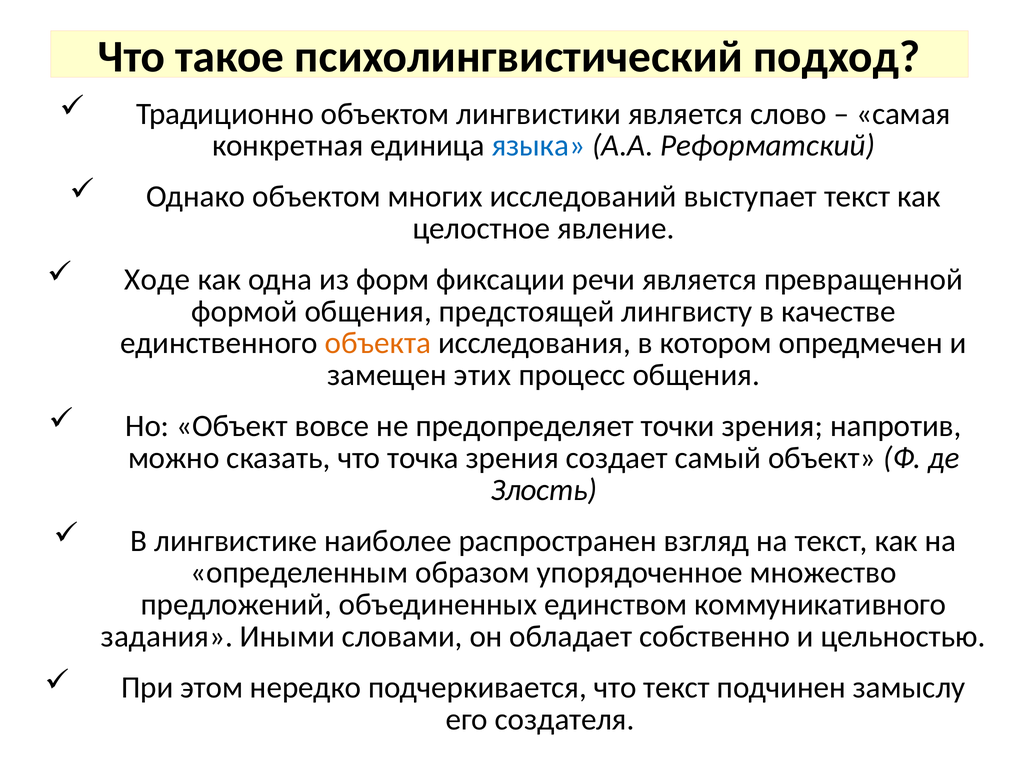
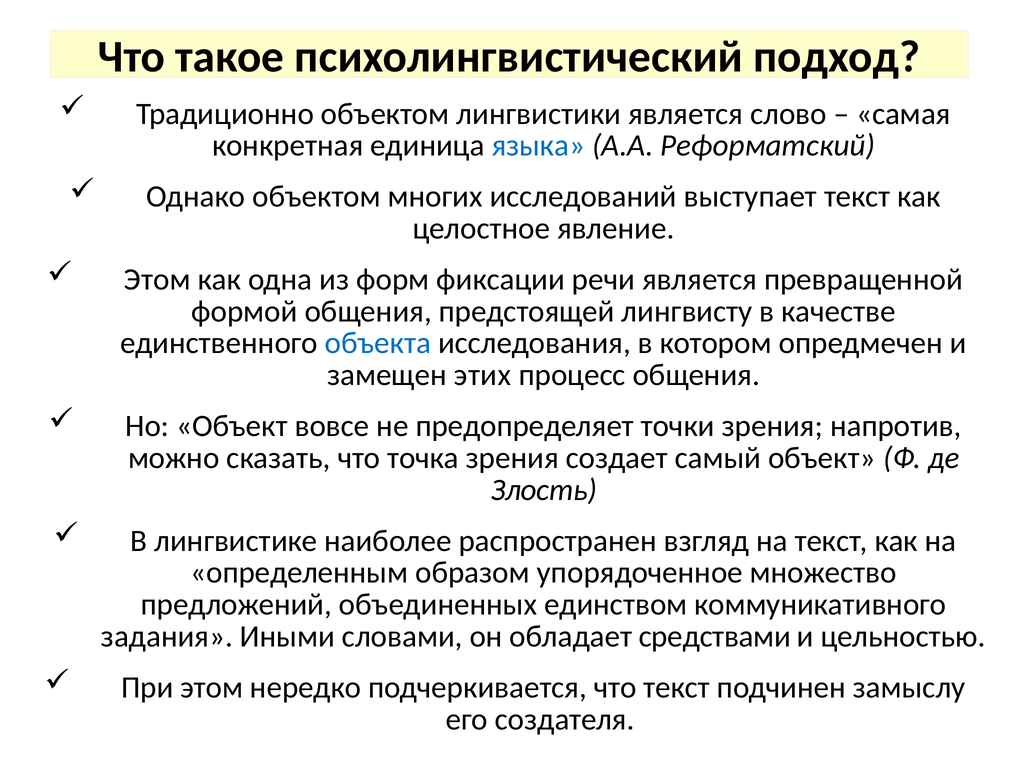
Ходе: Ходе -> Этом (157, 279)
объекта colour: orange -> blue (378, 343)
собственно: собственно -> средствами (715, 637)
